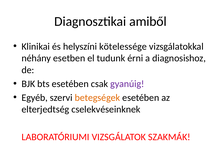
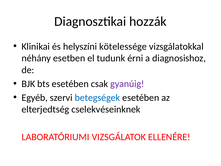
amiből: amiből -> hozzák (148, 21)
betegségek colour: orange -> blue (97, 97)
SZAKMÁK: SZAKMÁK -> ELLENÉRE (169, 137)
